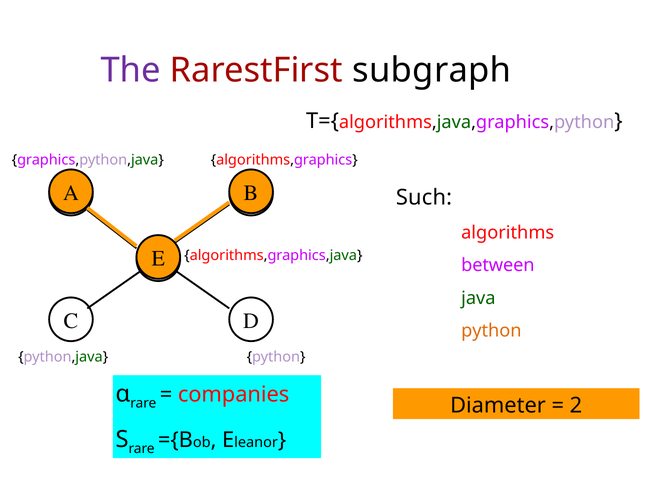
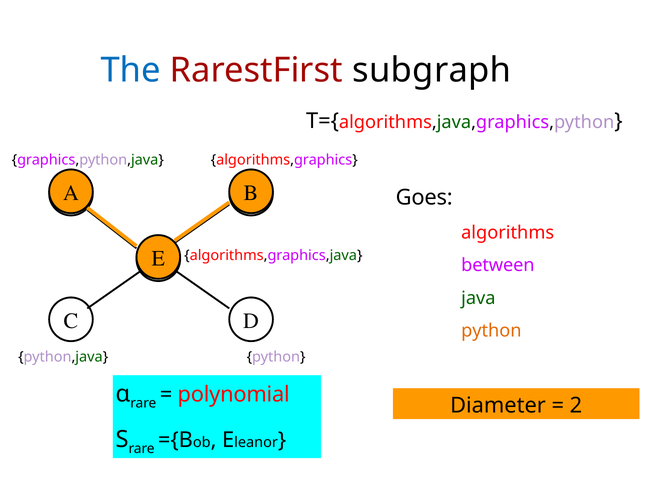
The colour: purple -> blue (131, 70)
Such: Such -> Goes (424, 197)
companies: companies -> polynomial (234, 394)
